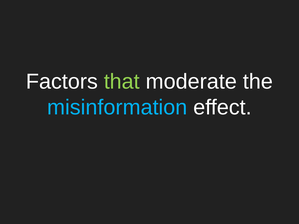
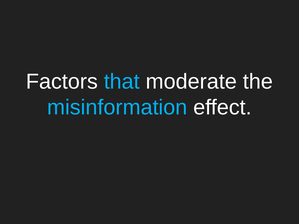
that colour: light green -> light blue (122, 82)
